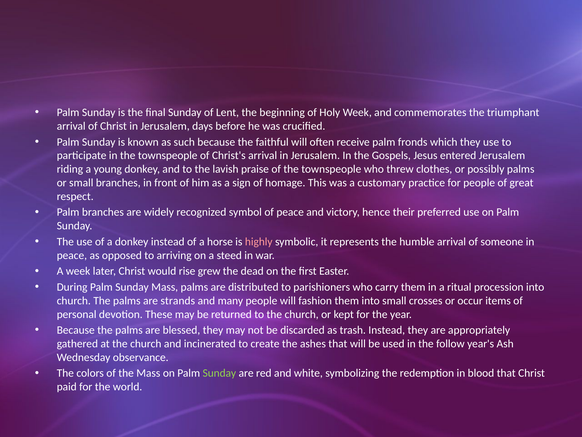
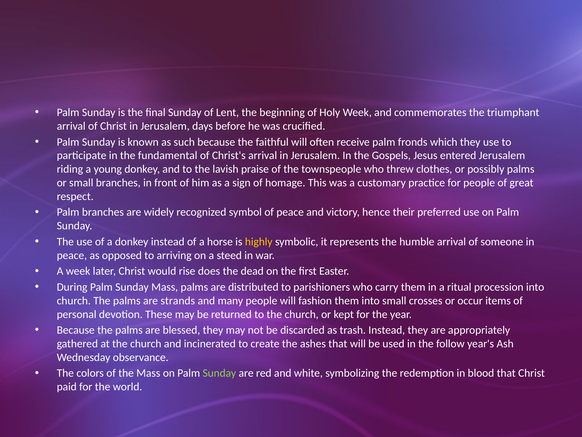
in the townspeople: townspeople -> fundamental (168, 155)
highly colour: pink -> yellow (259, 241)
grew: grew -> does (209, 271)
